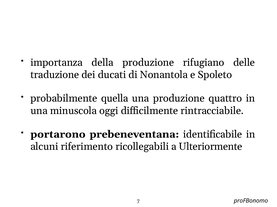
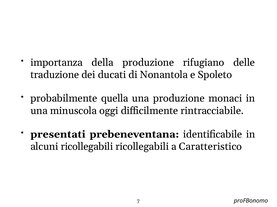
quattro: quattro -> monaci (225, 99)
portarono: portarono -> presentati (58, 135)
alcuni riferimento: riferimento -> ricollegabili (87, 147)
Ulteriormente: Ulteriormente -> Caratteristico (210, 147)
